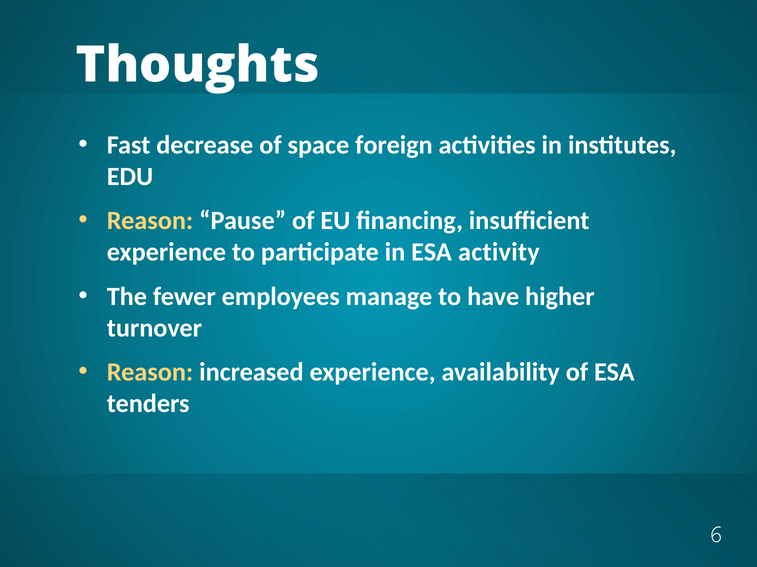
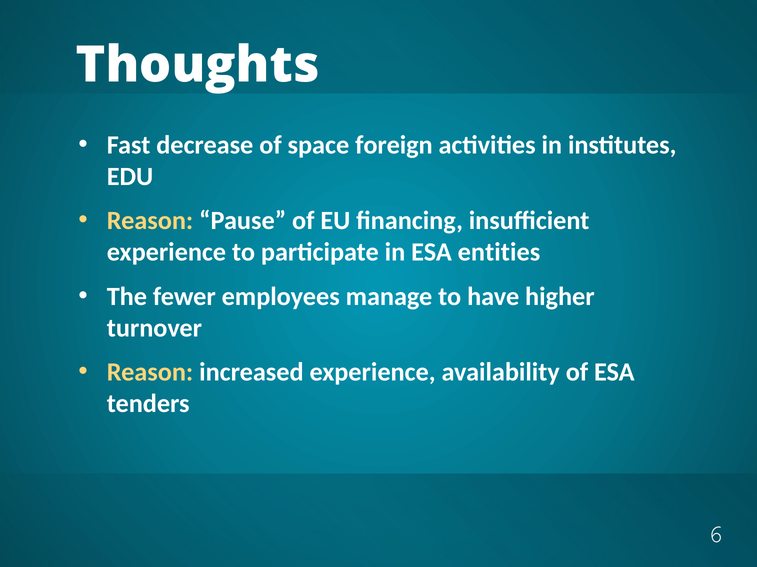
activity: activity -> entities (499, 253)
